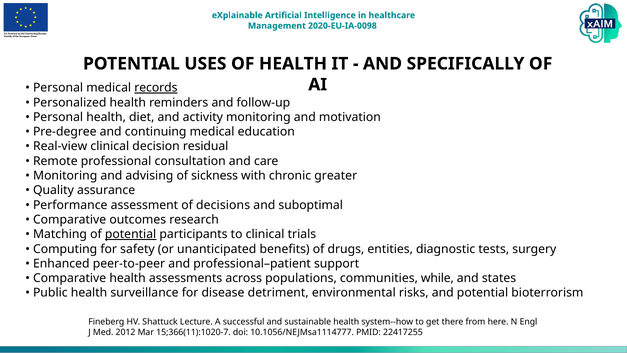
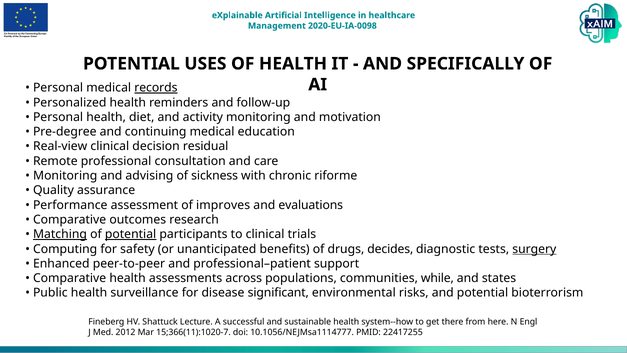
greater: greater -> riforme (336, 176)
decisions: decisions -> improves (223, 205)
suboptimal: suboptimal -> evaluations (311, 205)
Matching underline: none -> present (60, 234)
entities: entities -> decides (390, 249)
surgery underline: none -> present (534, 249)
detriment: detriment -> significant (278, 293)
